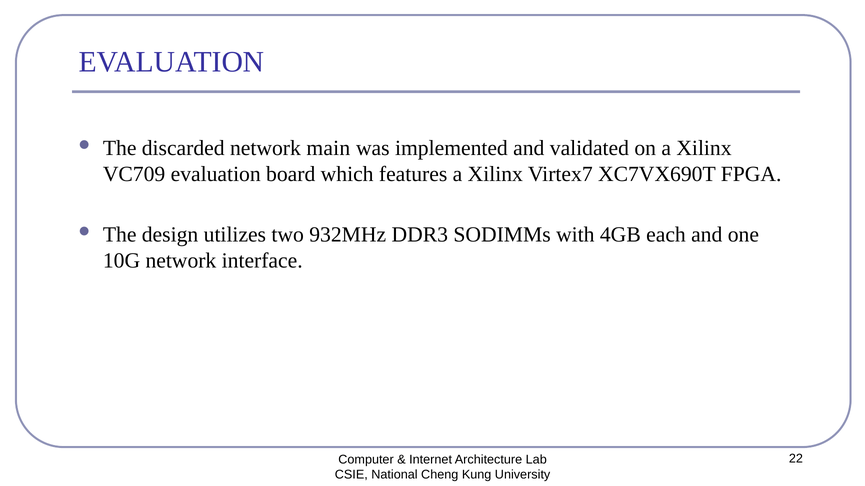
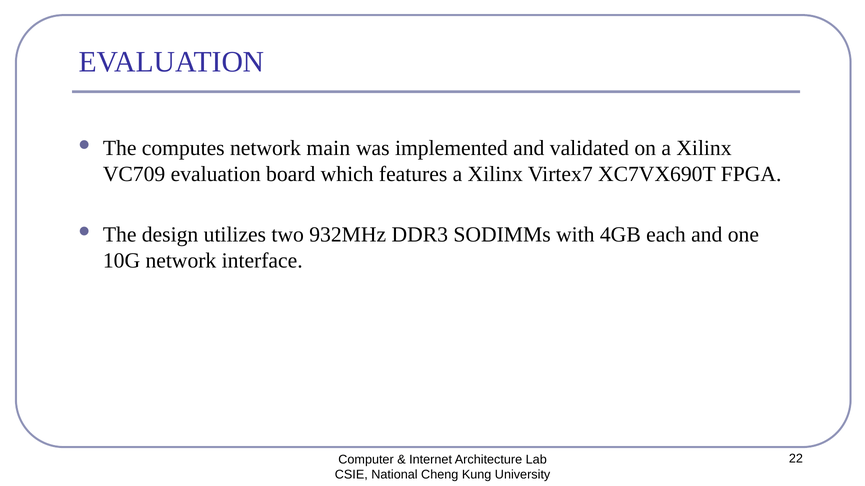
discarded: discarded -> computes (183, 148)
